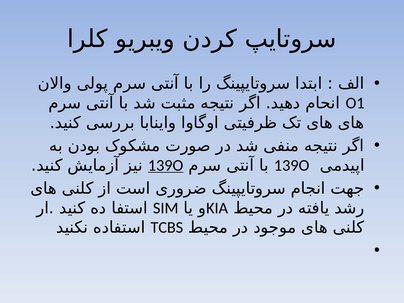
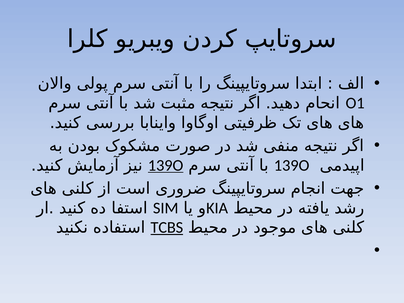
TCBS underline: none -> present (167, 228)
